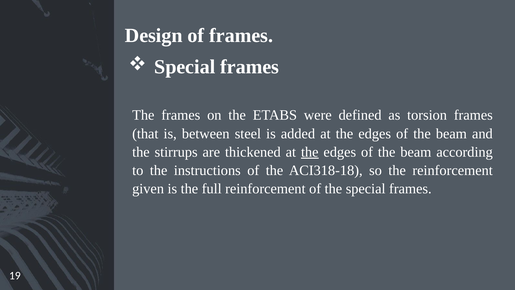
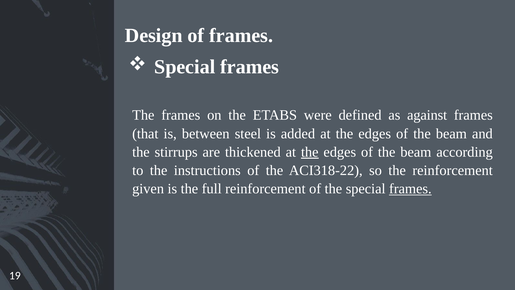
torsion: torsion -> against (427, 115)
ACI318-18: ACI318-18 -> ACI318-22 (326, 170)
frames underline: none -> present (410, 189)
